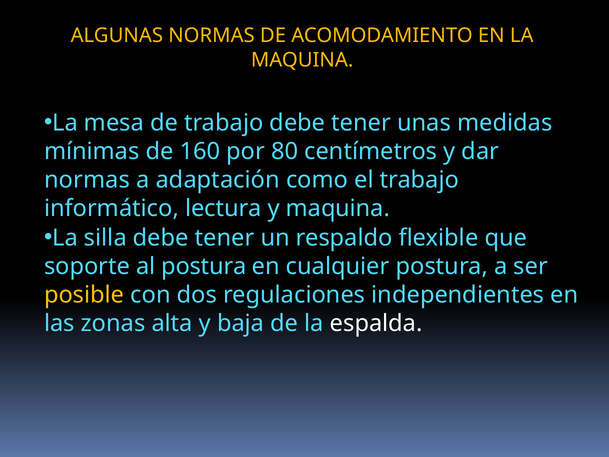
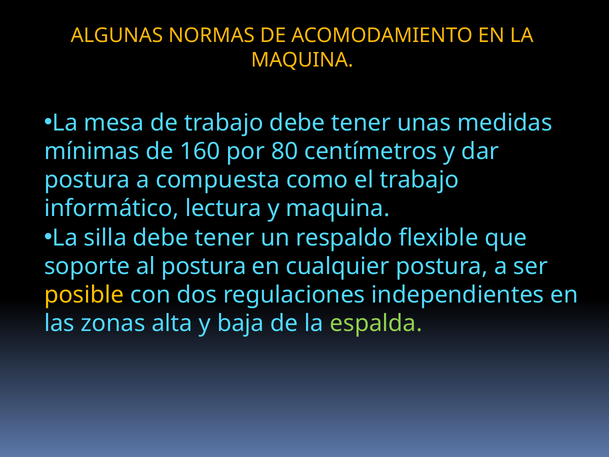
normas: normas -> postura (87, 180)
adaptación: adaptación -> compuesta (218, 180)
espalda colour: white -> light green (376, 323)
